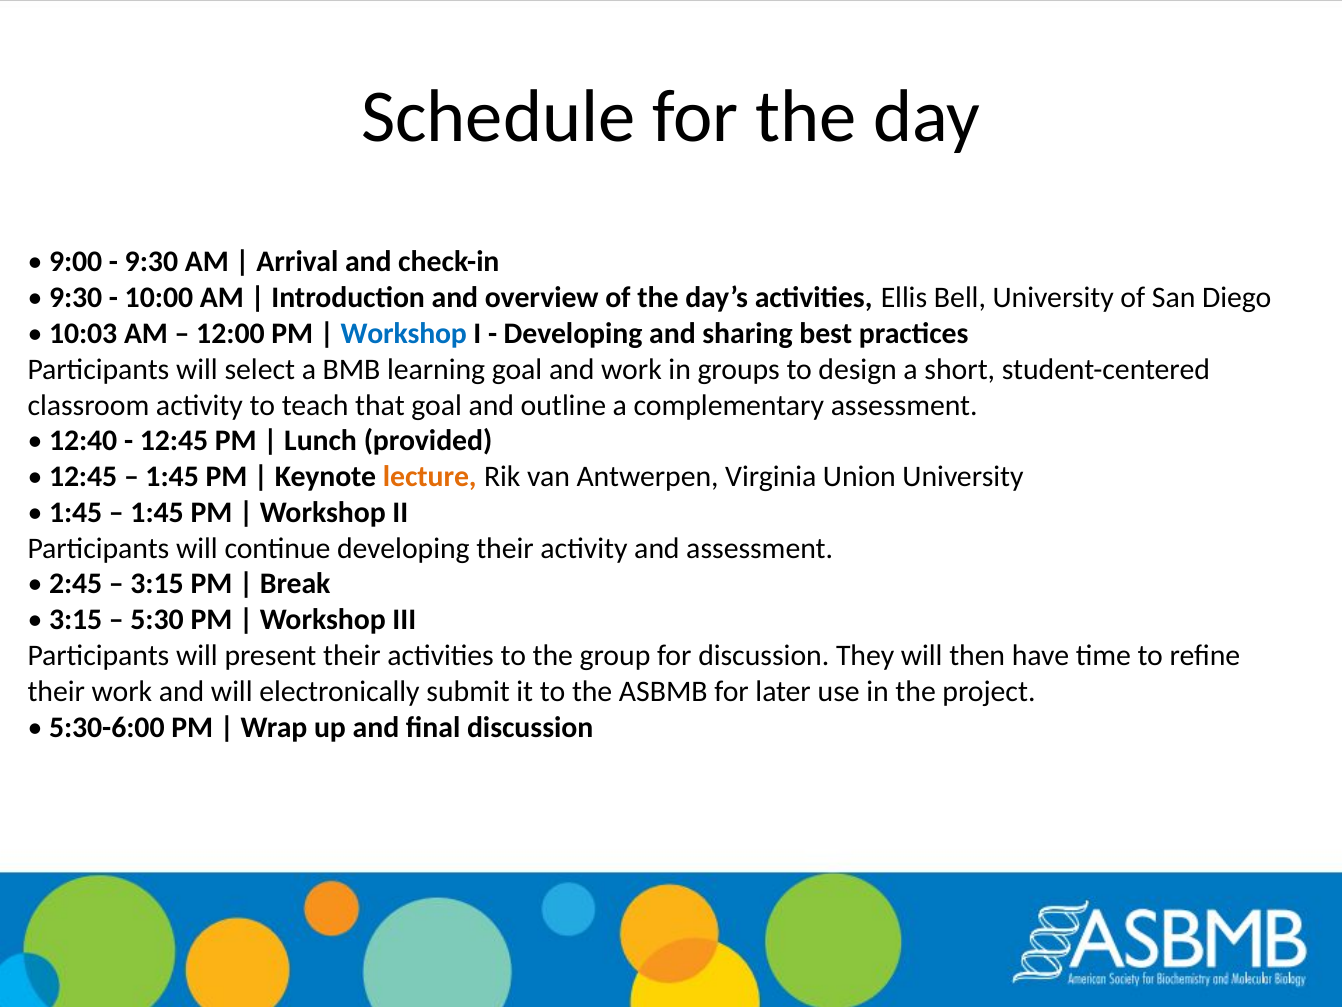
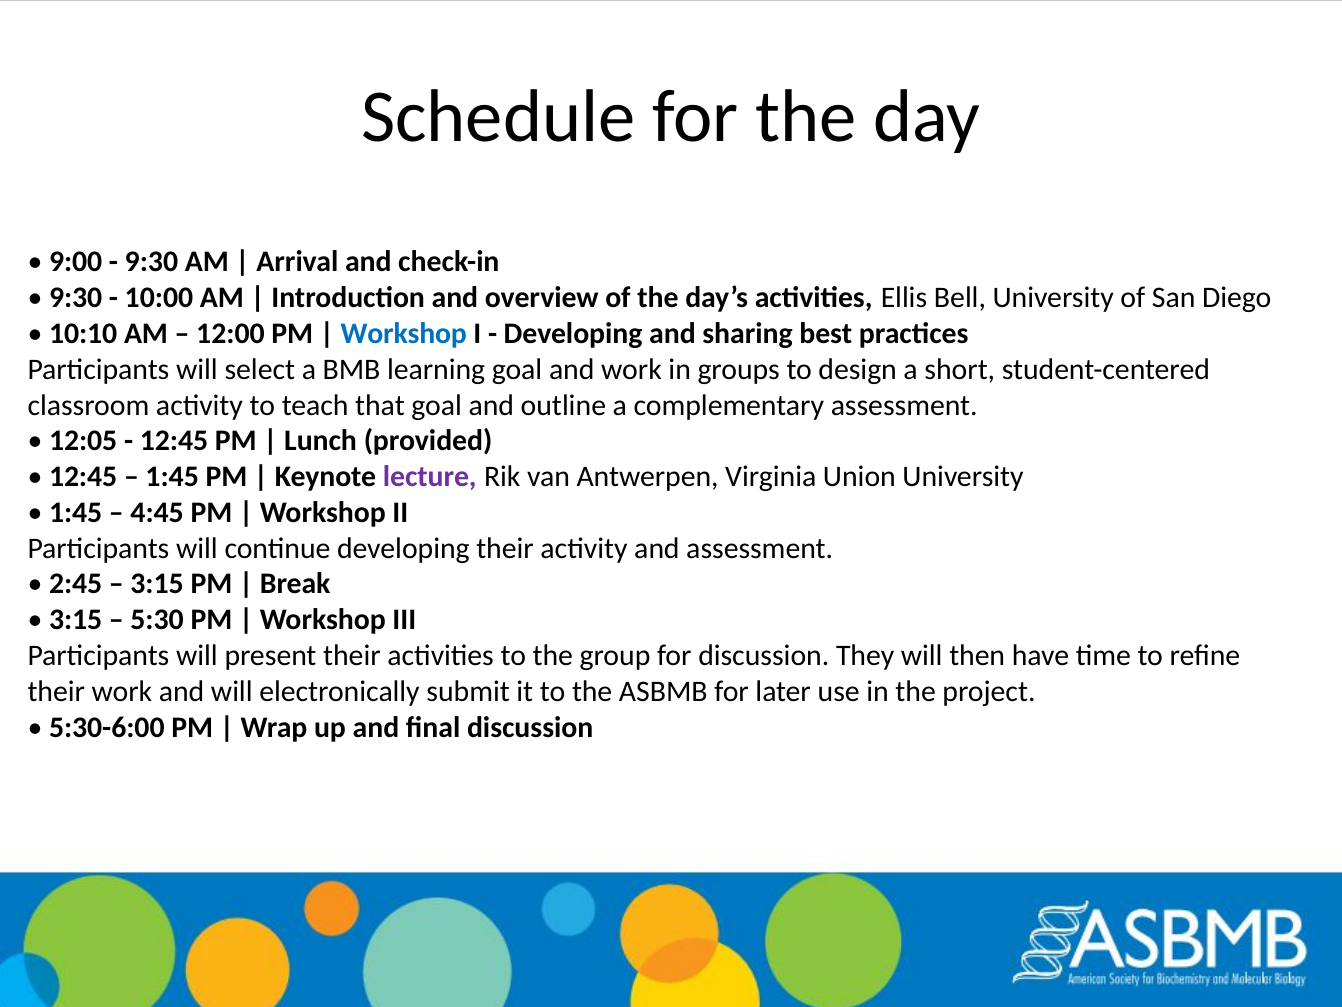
10:03: 10:03 -> 10:10 (83, 333)
12:40: 12:40 -> 12:05 (83, 441)
lecture colour: orange -> purple (430, 477)
1:45: 1:45 -> 4:45 (157, 512)
